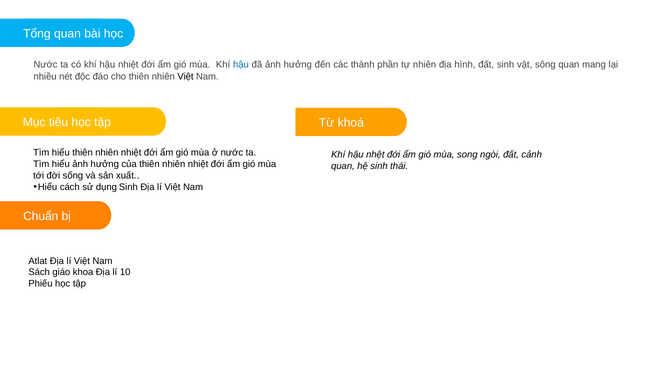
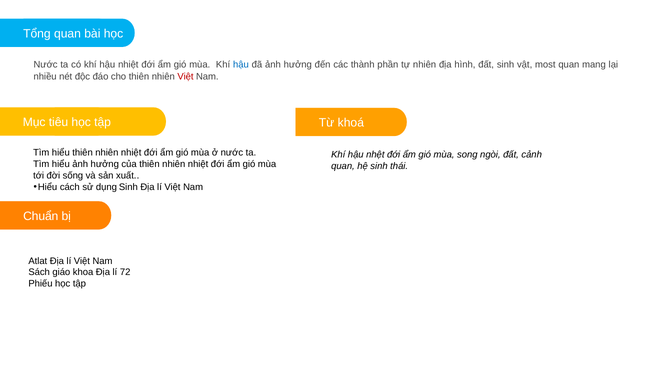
sông: sông -> most (545, 65)
Việt colour: black -> red (185, 77)
10: 10 -> 72 (125, 272)
